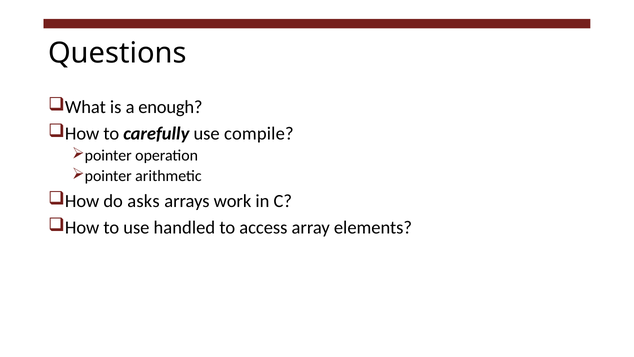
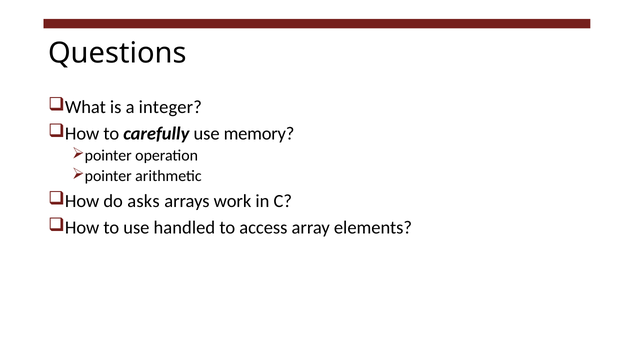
enough: enough -> integer (170, 107)
compile: compile -> memory (259, 134)
